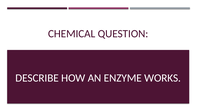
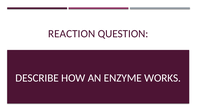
CHEMICAL: CHEMICAL -> REACTION (72, 34)
